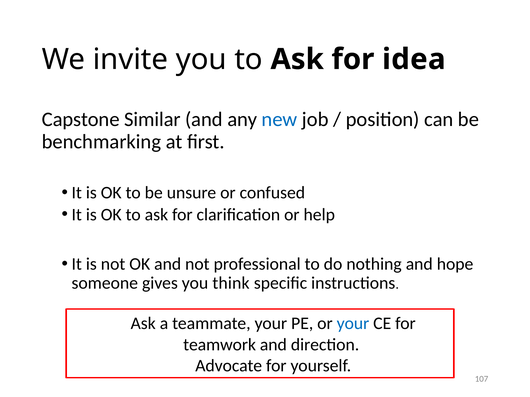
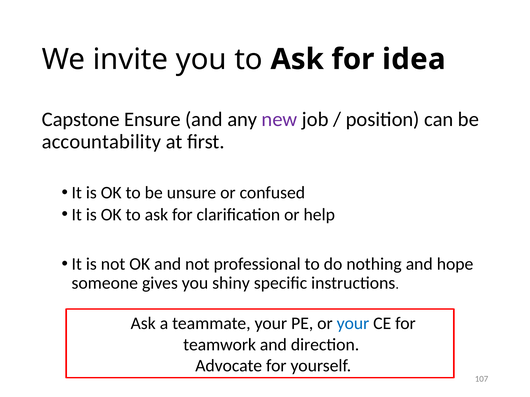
Similar: Similar -> Ensure (152, 119)
new colour: blue -> purple (279, 119)
benchmarking: benchmarking -> accountability (101, 142)
think: think -> shiny (231, 283)
